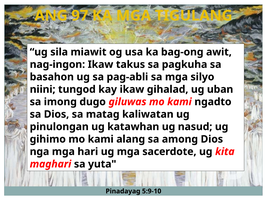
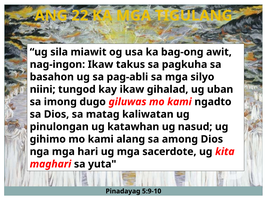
97: 97 -> 22 (80, 16)
